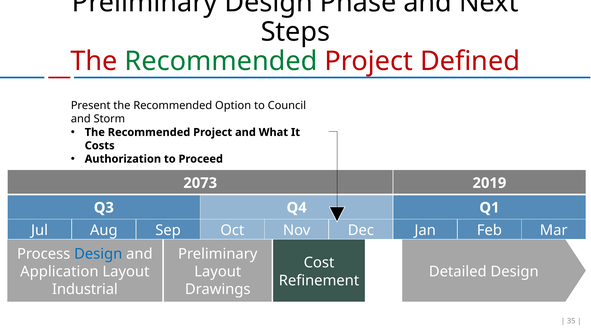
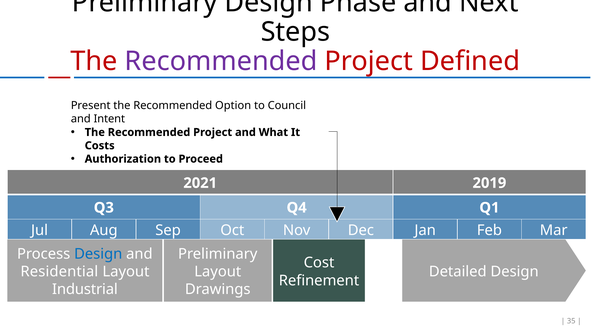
Recommended colour: green -> purple (221, 61)
Storm: Storm -> Intent (109, 119)
2073: 2073 -> 2021 (200, 183)
Application: Application -> Residential (59, 271)
